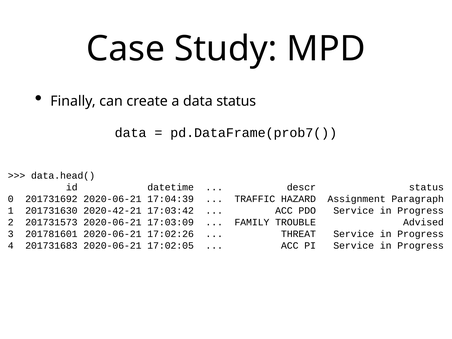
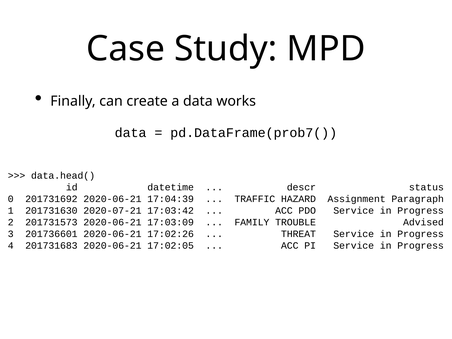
data status: status -> works (236, 101)
2020-42-21: 2020-42-21 -> 2020-07-21 (112, 211)
201781601: 201781601 -> 201736601 (51, 234)
